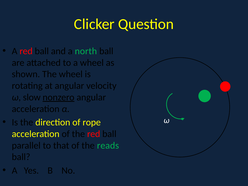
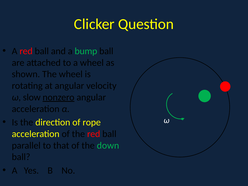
north: north -> bump (86, 51)
reads: reads -> down (108, 145)
